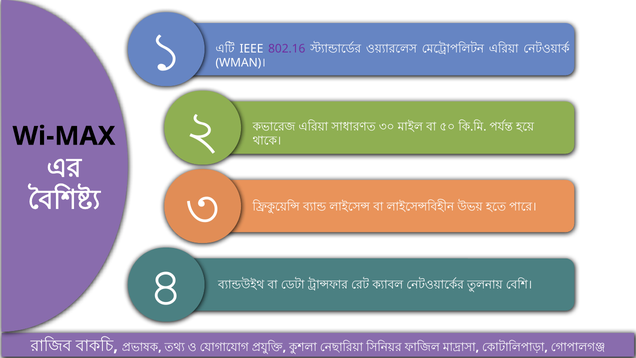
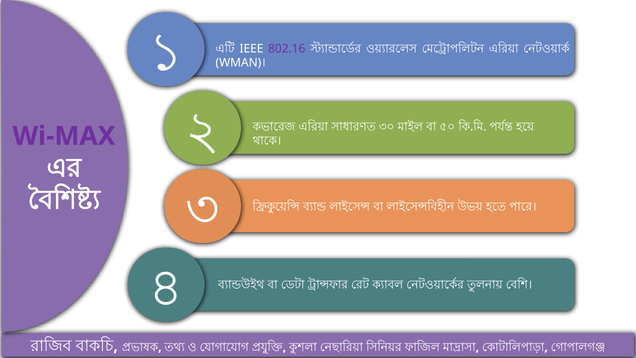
Wi-MAX colour: black -> purple (64, 136)
